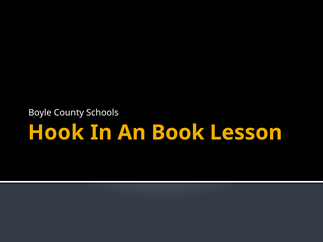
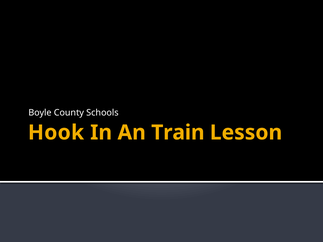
Book: Book -> Train (178, 133)
